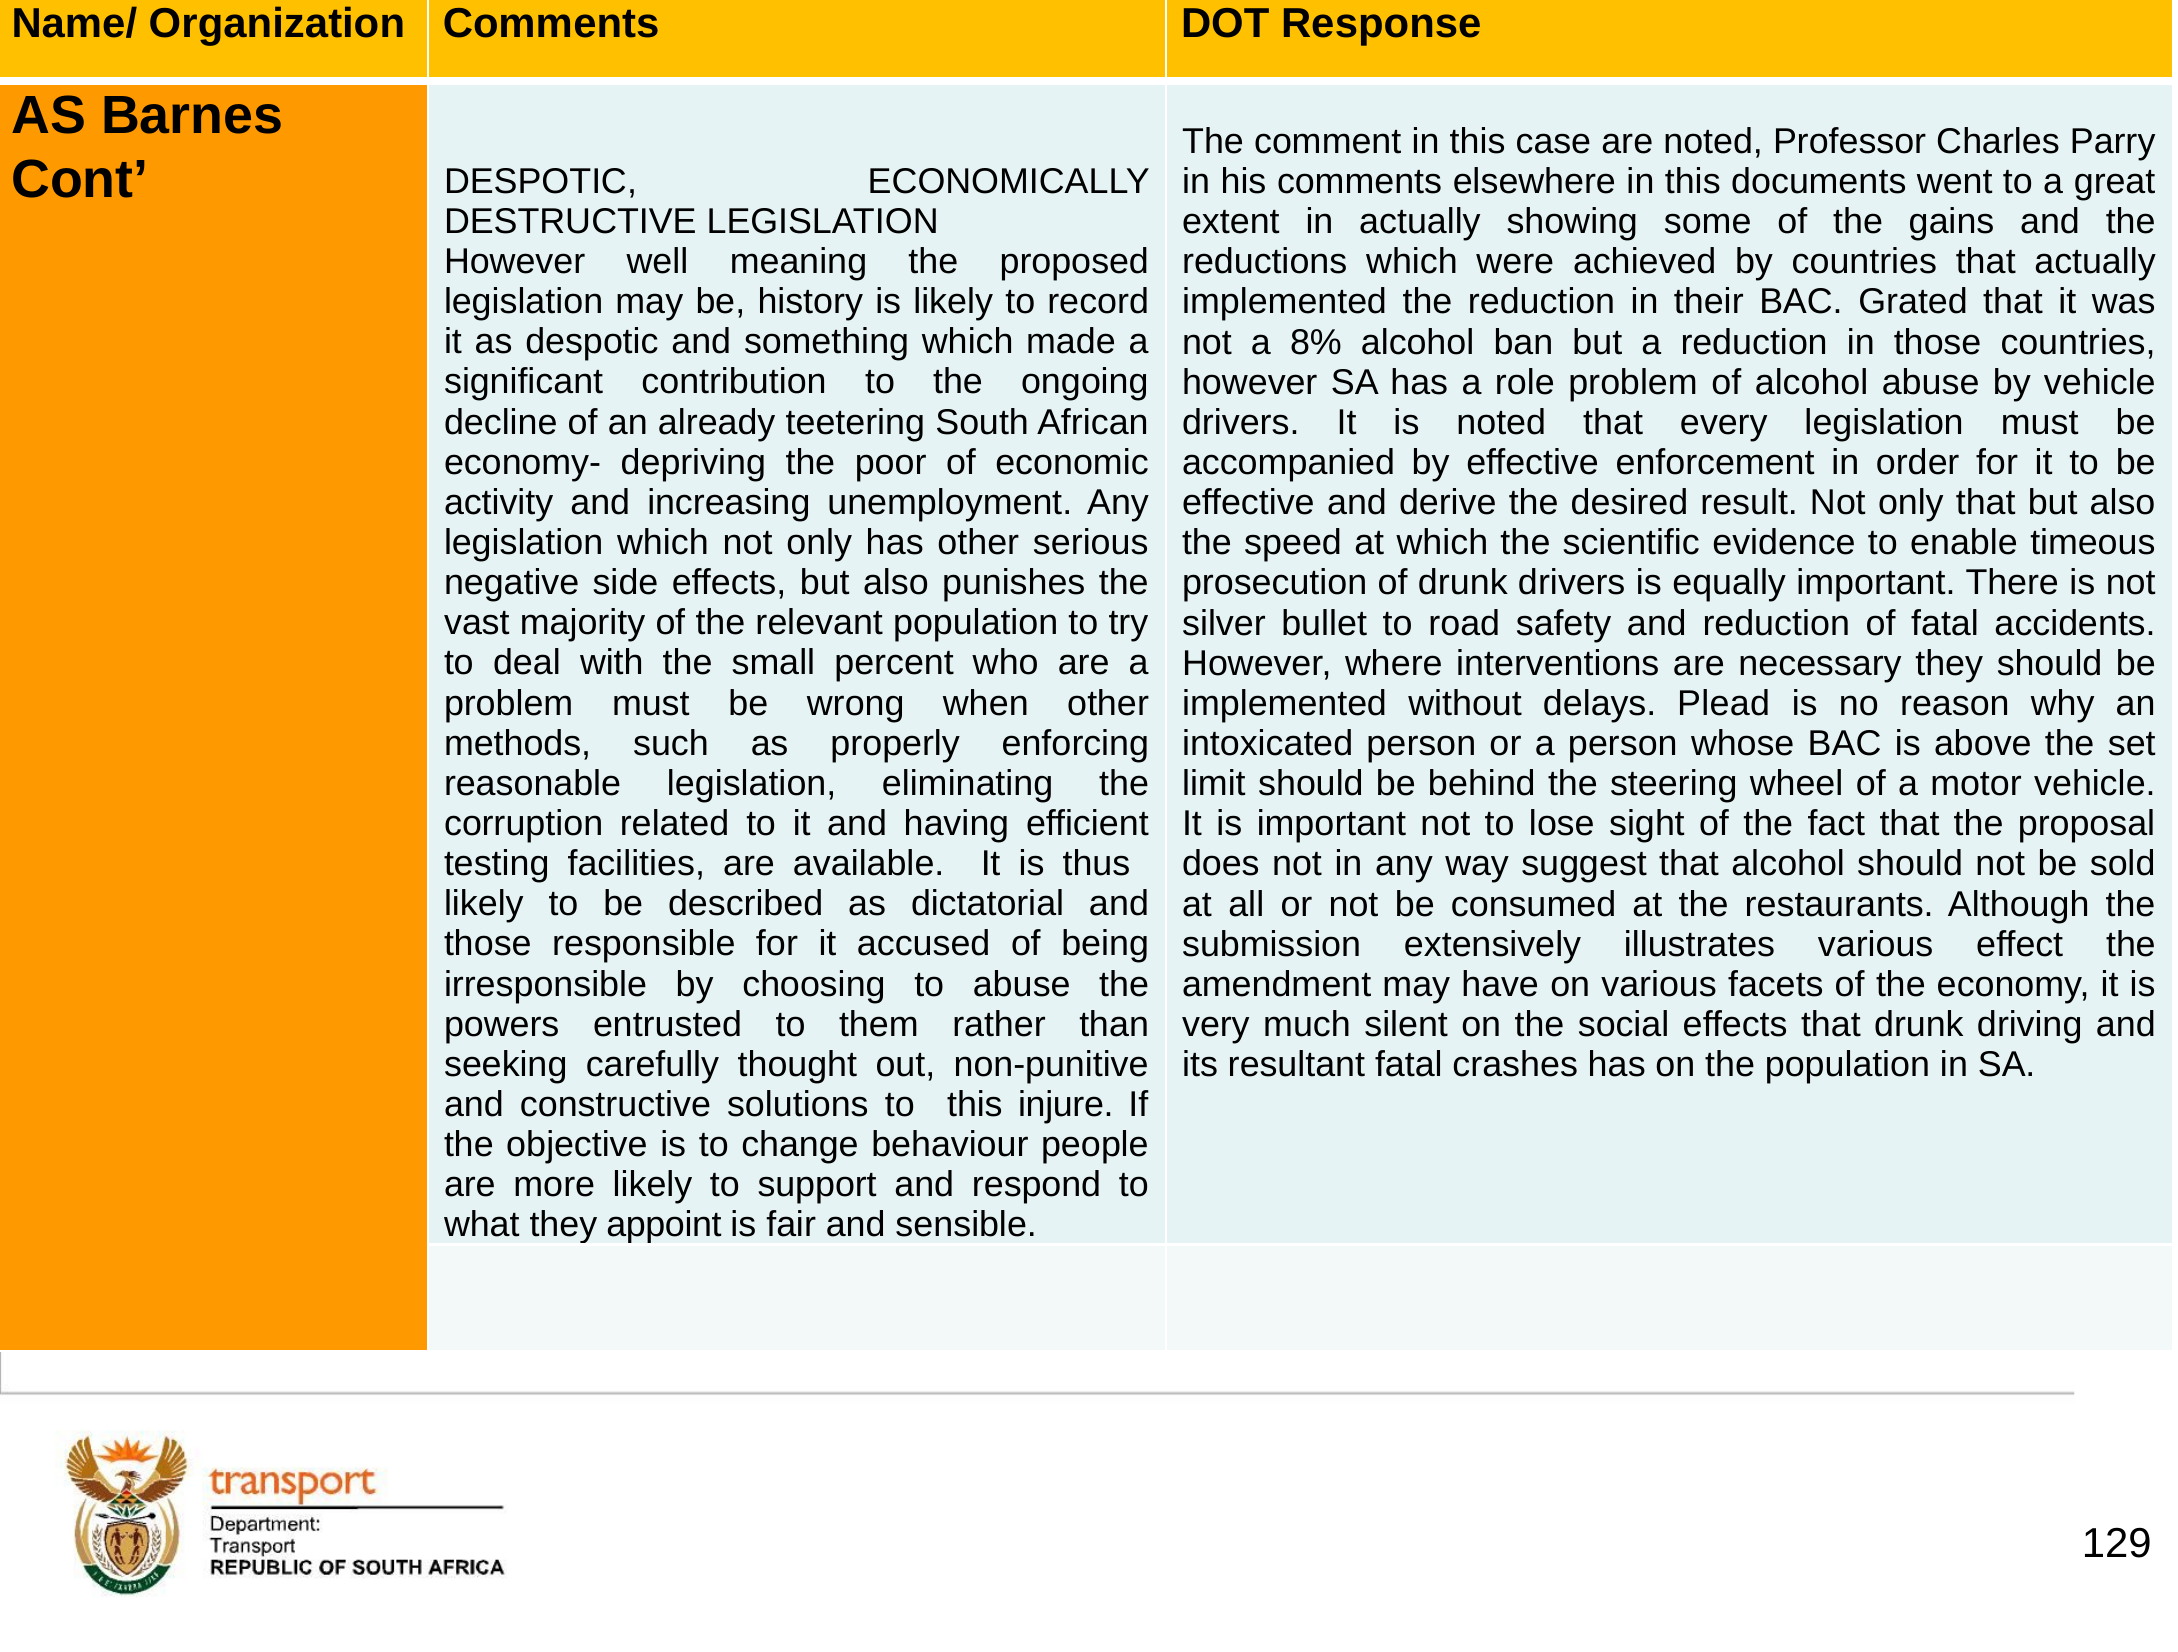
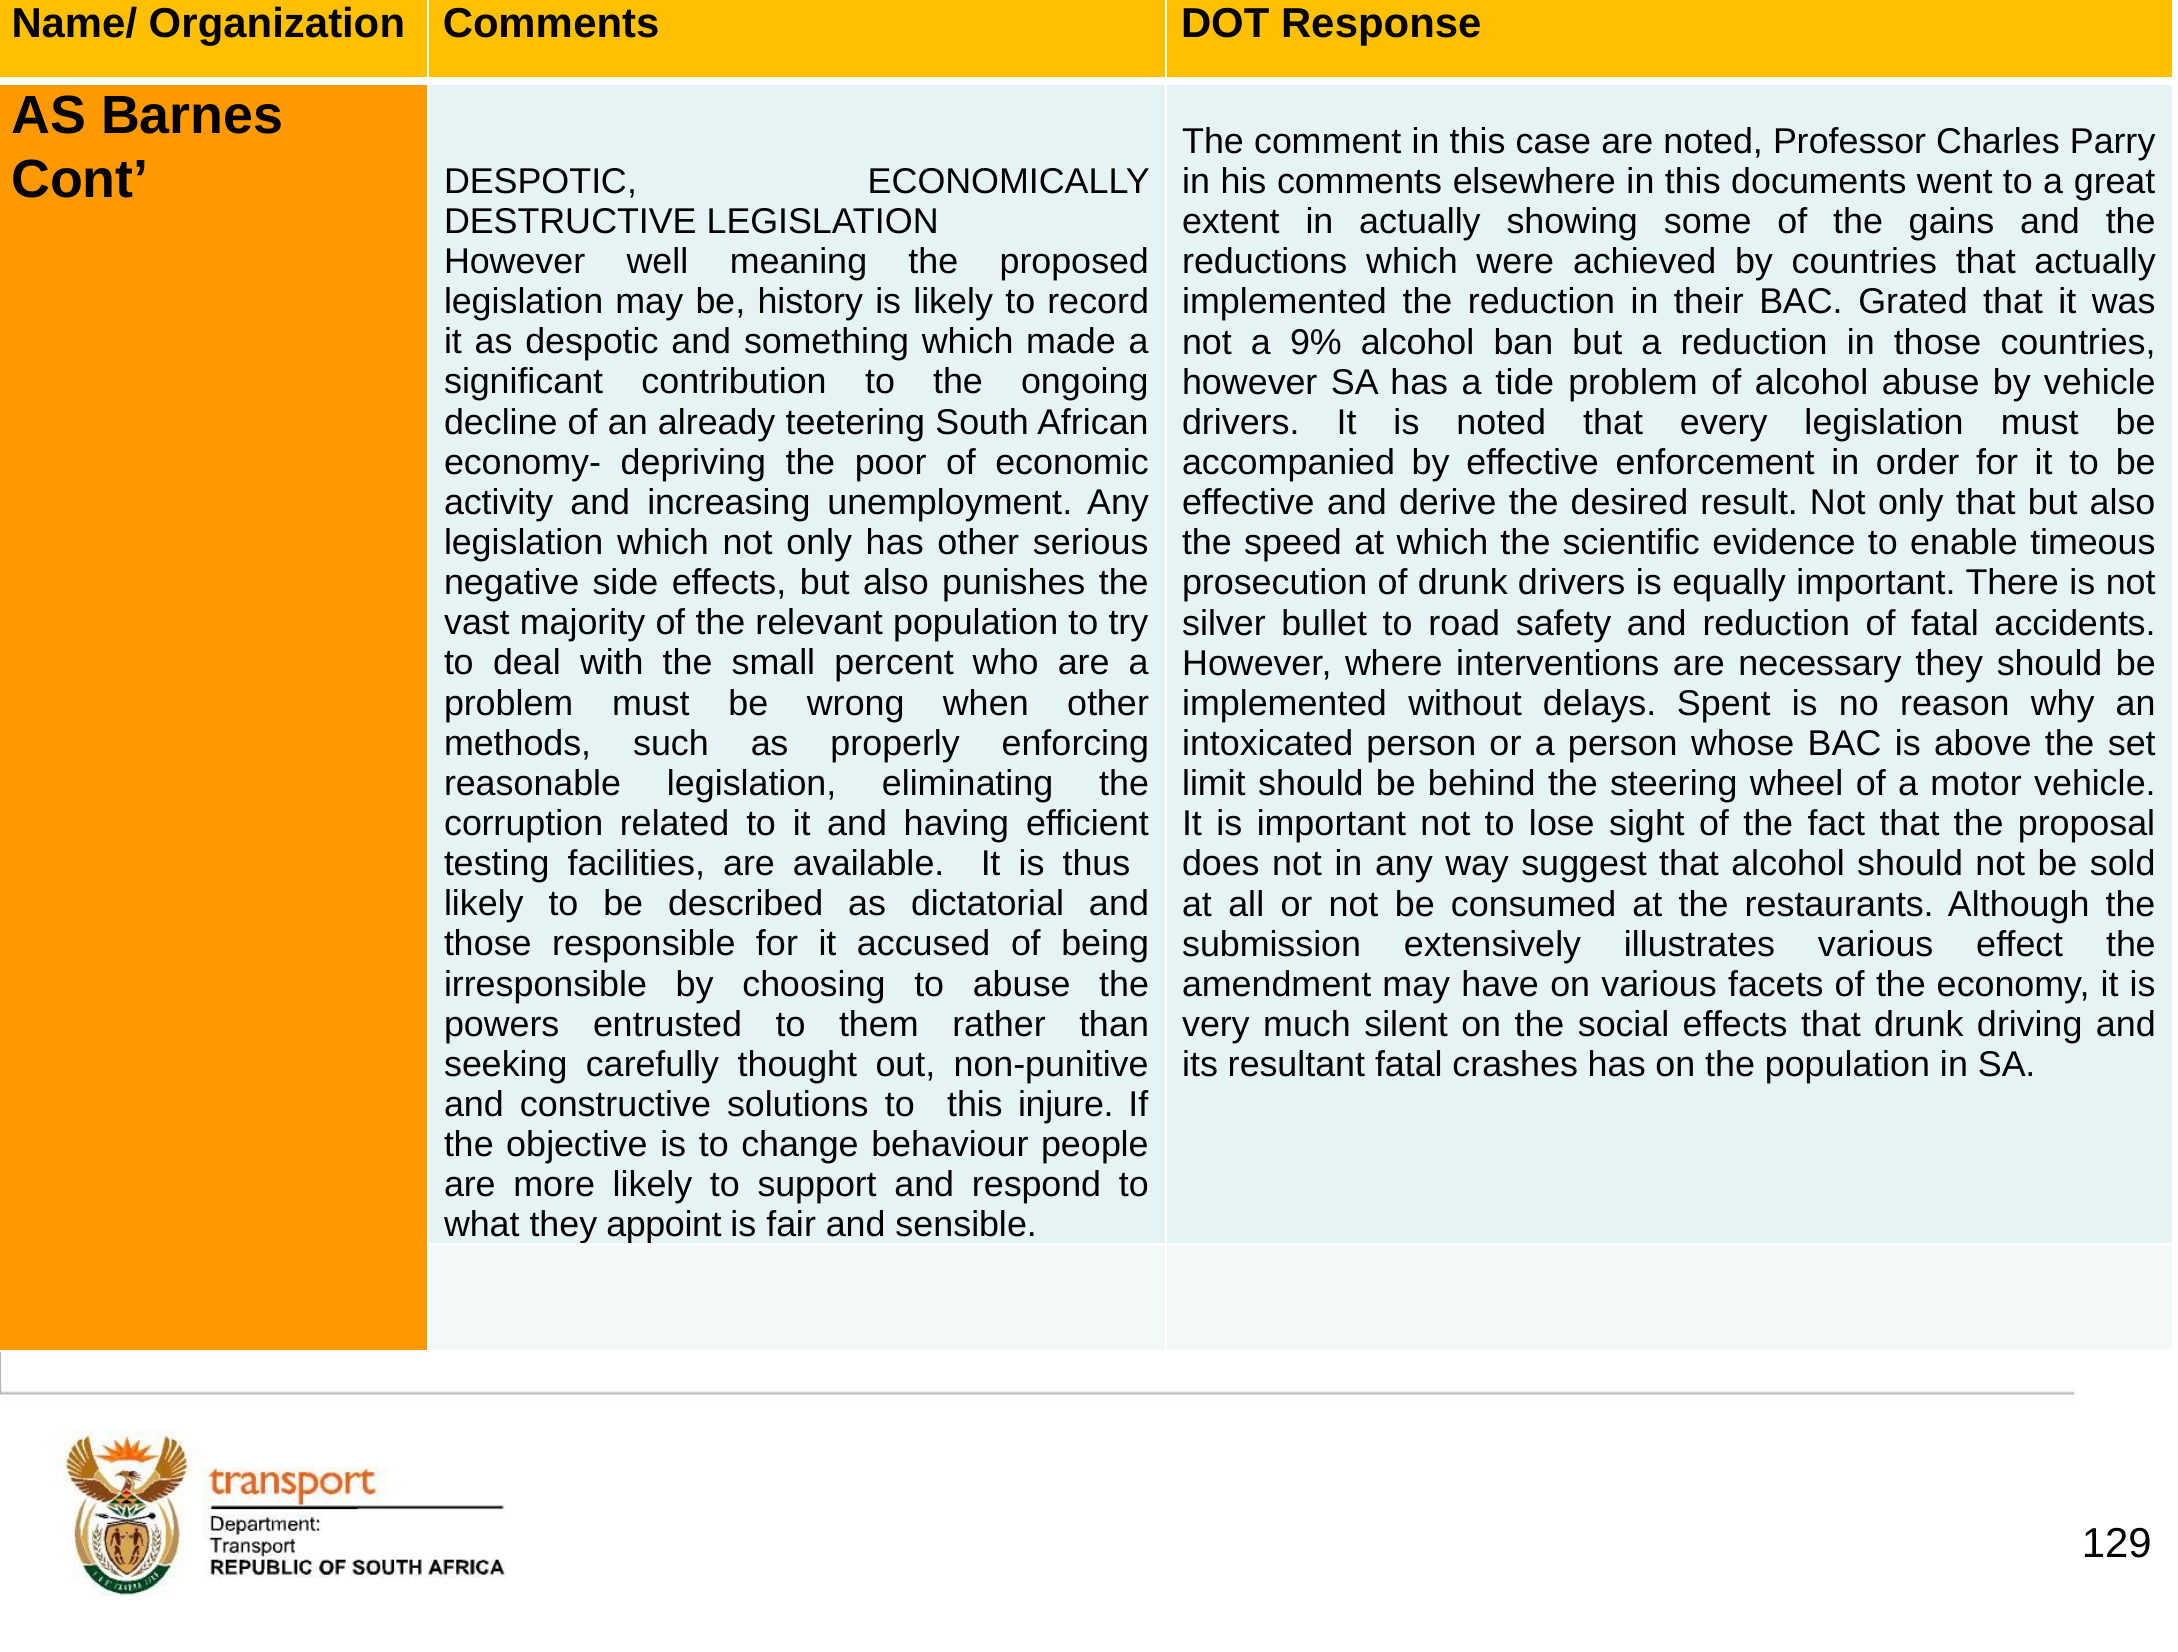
8%: 8% -> 9% (1316, 342)
role: role -> tide (1525, 383)
Plead: Plead -> Spent (1724, 704)
